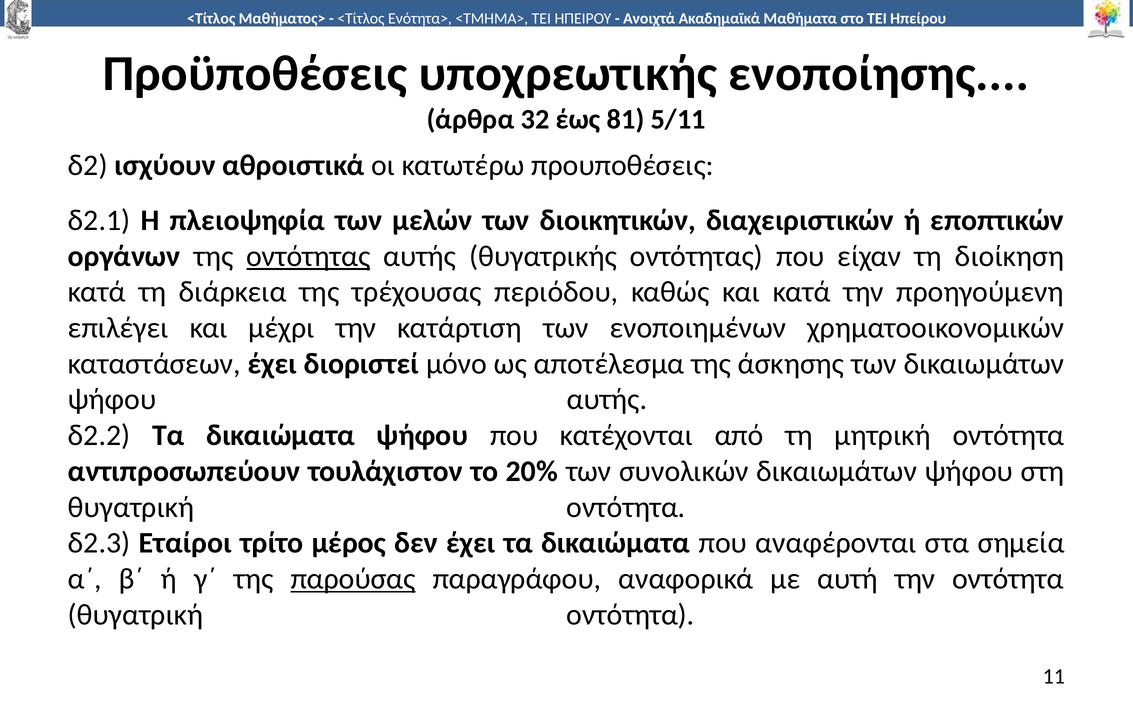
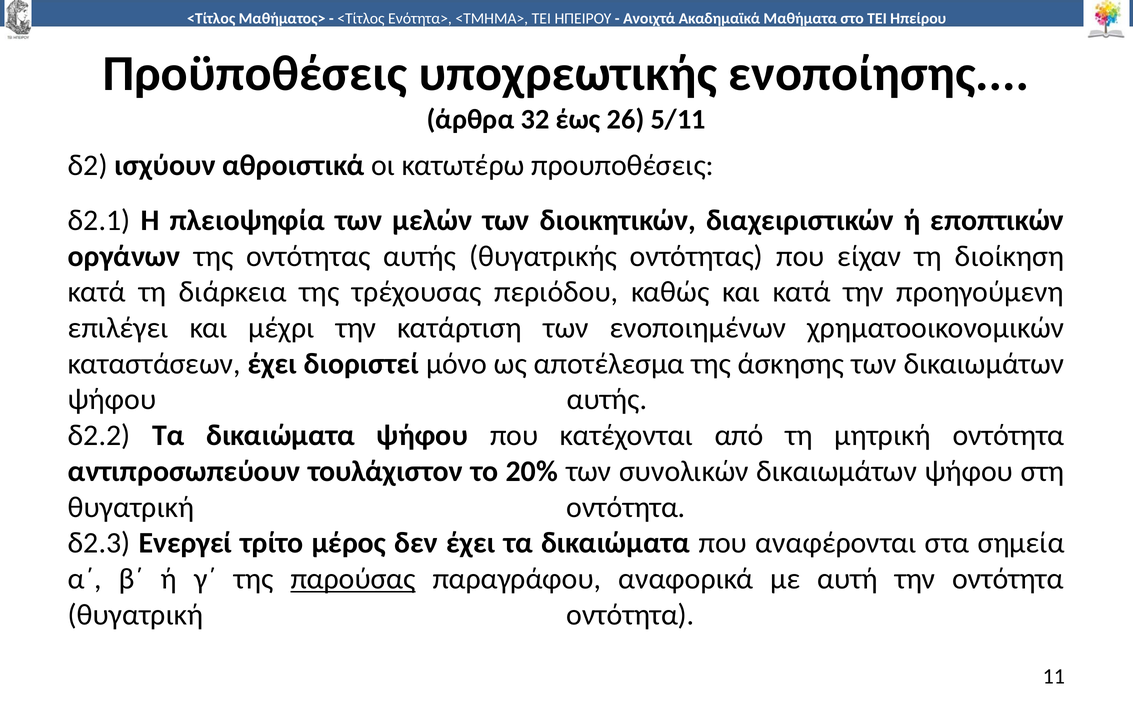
81: 81 -> 26 (626, 120)
οντότητας underline: present -> none (308, 256)
Εταίροι: Εταίροι -> Ενεργεί (185, 543)
